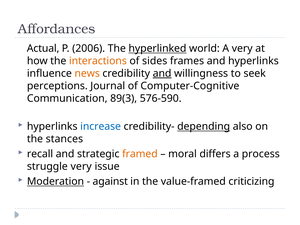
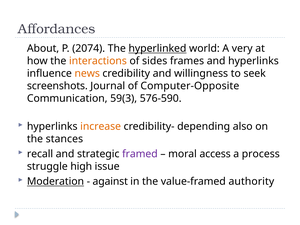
Actual: Actual -> About (43, 48)
2006: 2006 -> 2074 (89, 48)
and underline: present -> none (162, 73)
perceptions: perceptions -> screenshots (57, 86)
Computer-Cognitive: Computer-Cognitive -> Computer-Opposite (190, 86)
89(3: 89(3 -> 59(3 (124, 98)
increase colour: blue -> orange (101, 127)
depending underline: present -> none (204, 127)
framed colour: orange -> purple (140, 154)
differs: differs -> access (215, 154)
struggle very: very -> high (81, 167)
criticizing: criticizing -> authority (251, 182)
